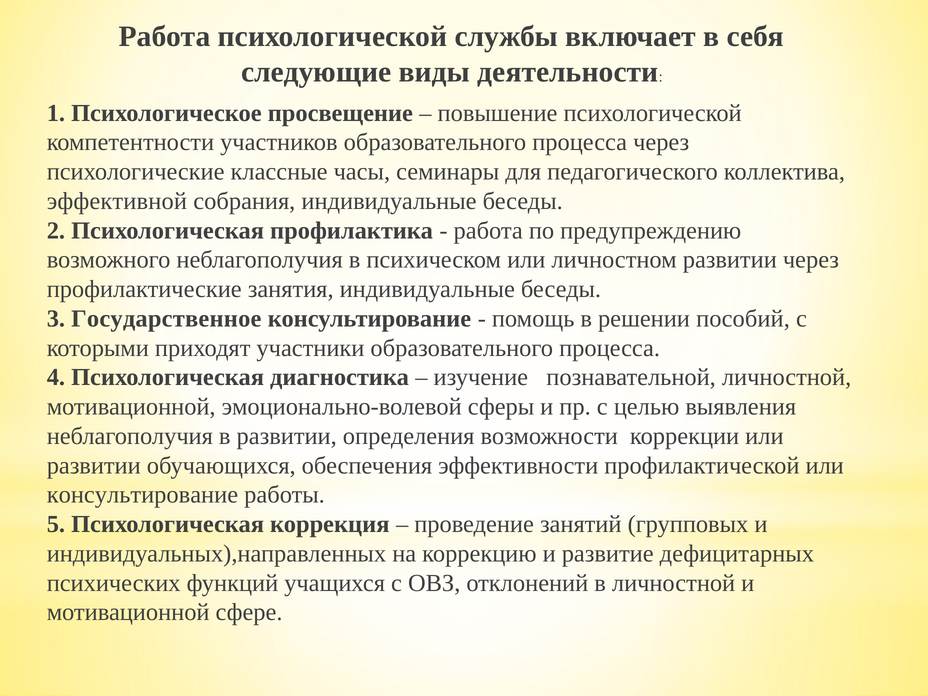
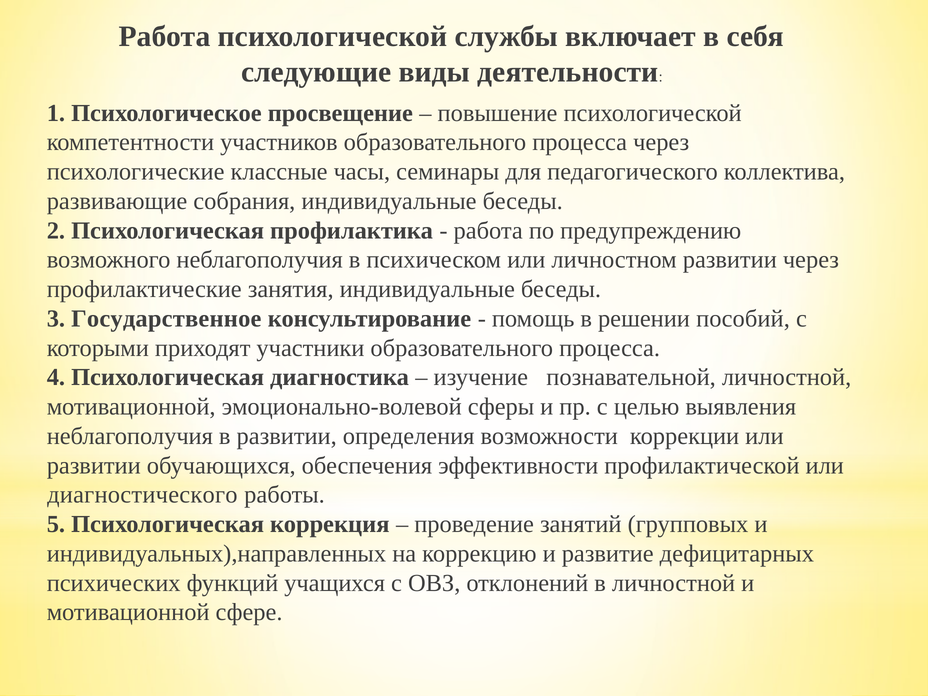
эффективной: эффективной -> развивающие (117, 201)
консультирование: консультирование -> диагностического (142, 495)
